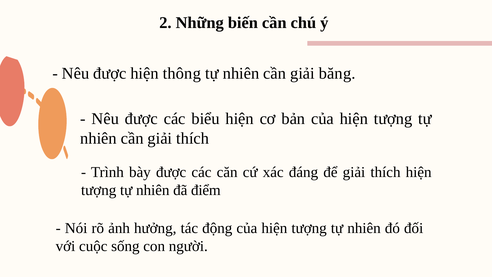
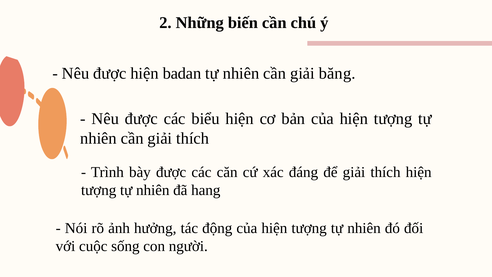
thông: thông -> badan (182, 73)
điểm: điểm -> hang (206, 190)
